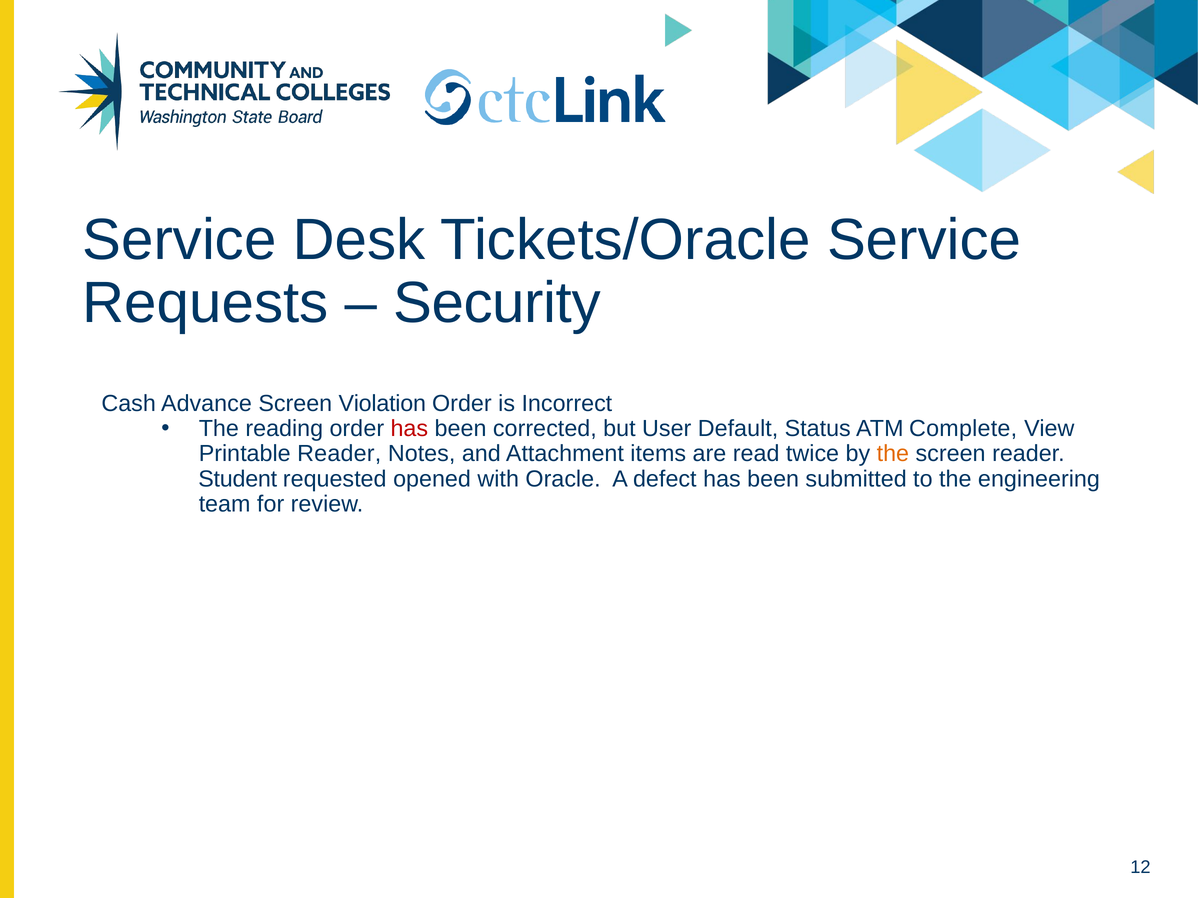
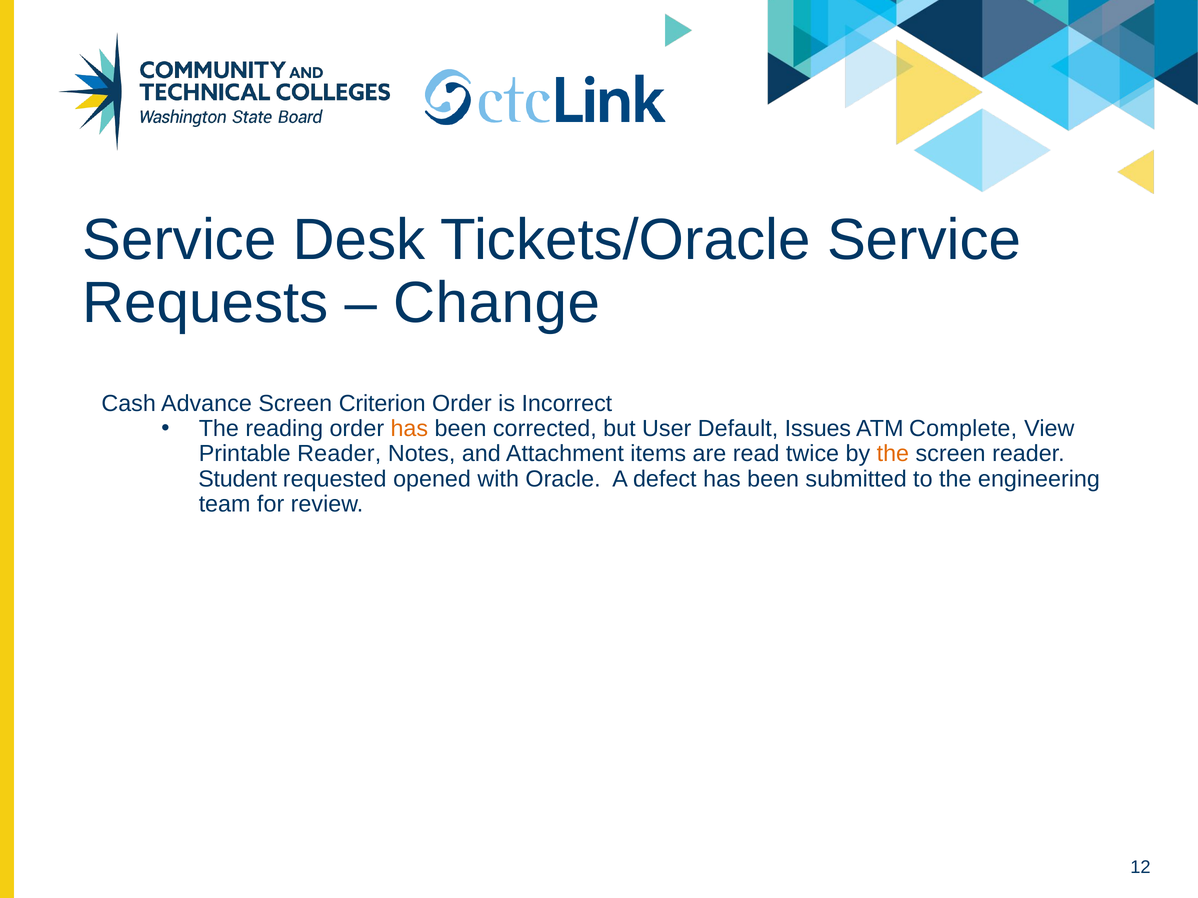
Security: Security -> Change (497, 303)
Violation: Violation -> Criterion (382, 404)
has colour: red -> orange (409, 429)
Status: Status -> Issues (818, 429)
